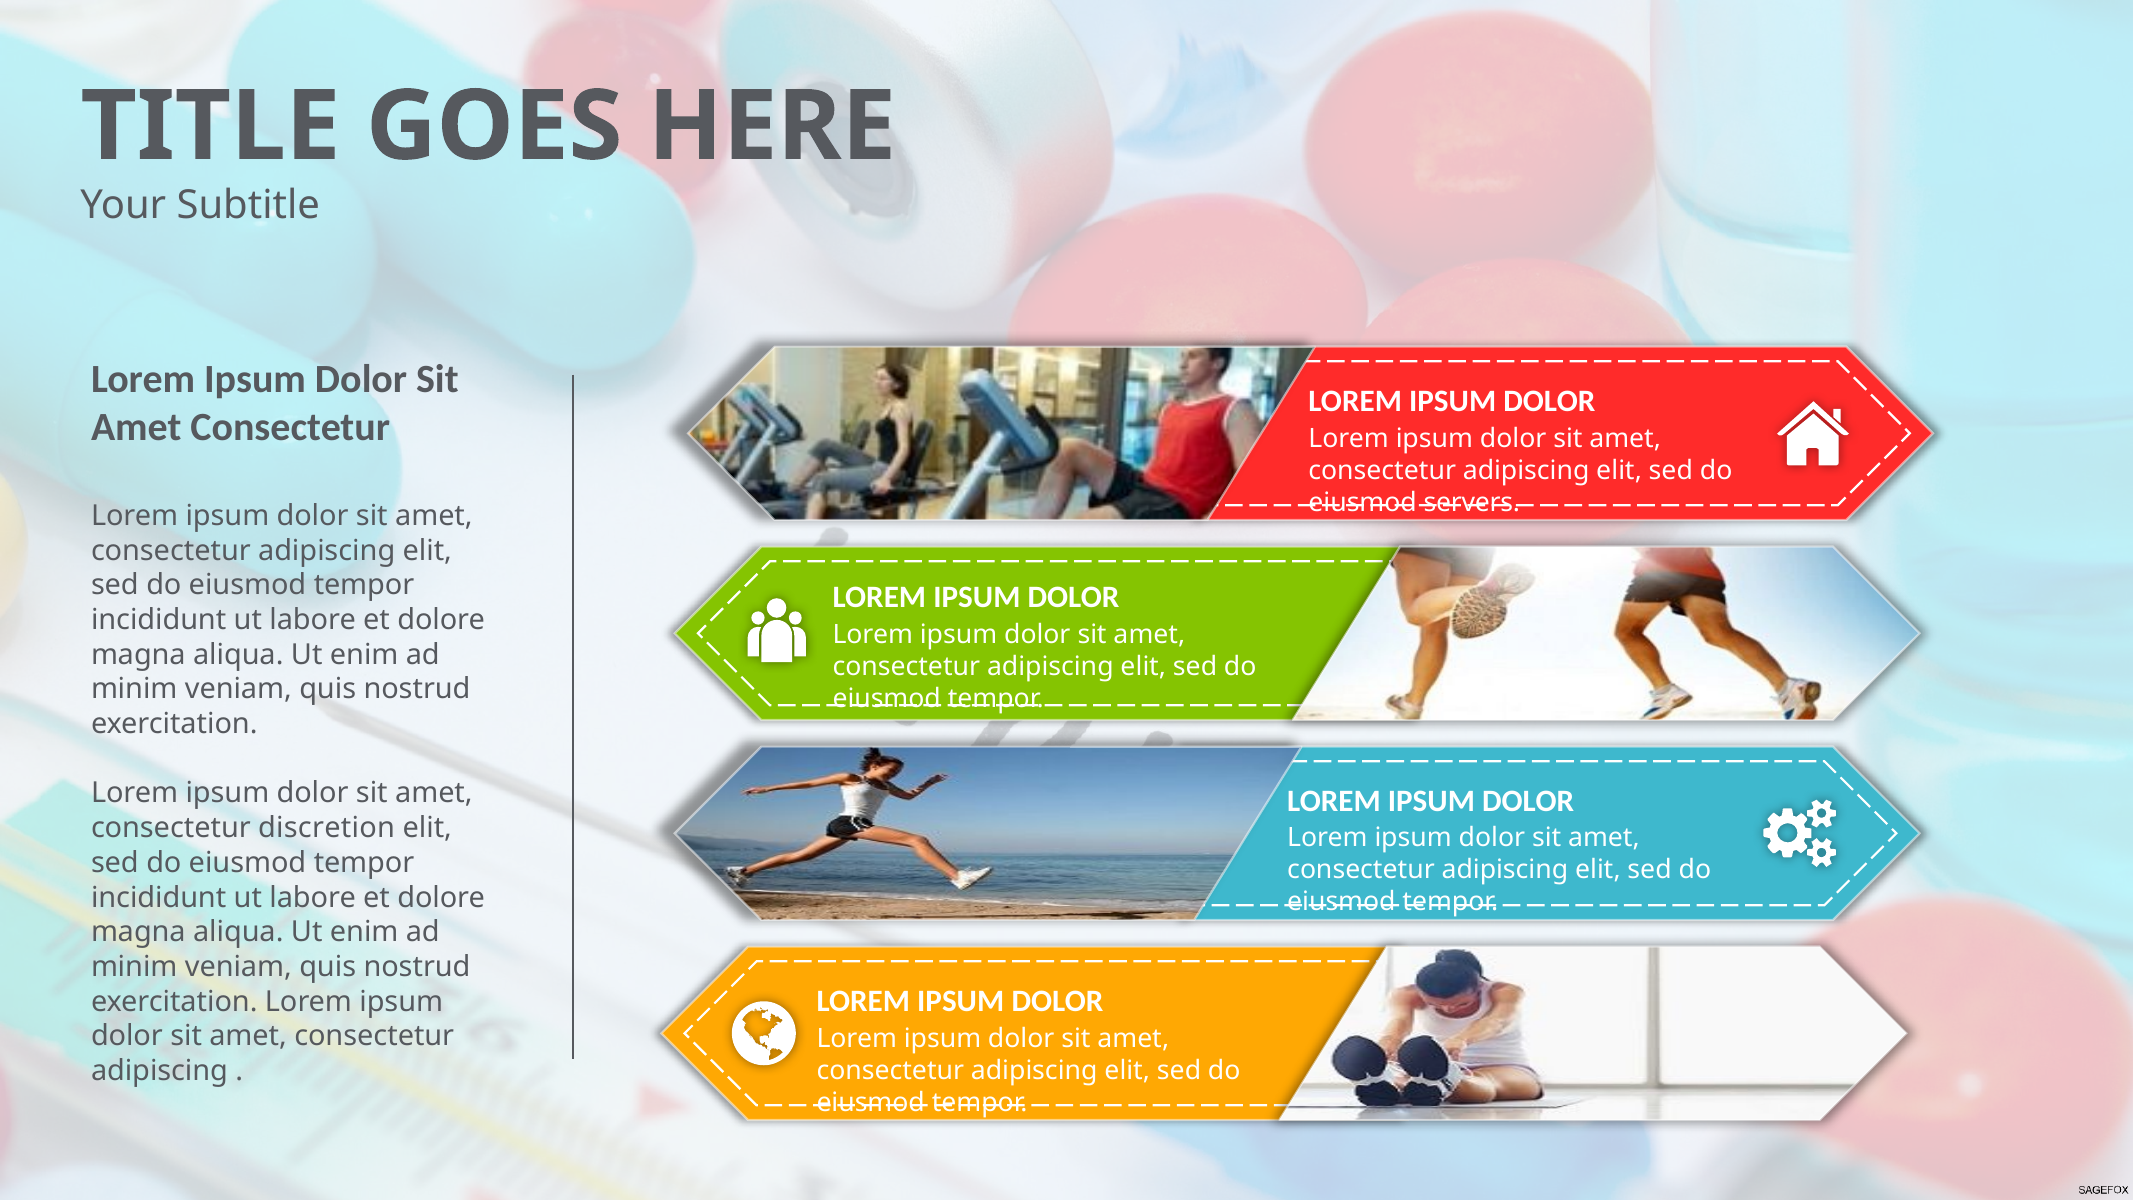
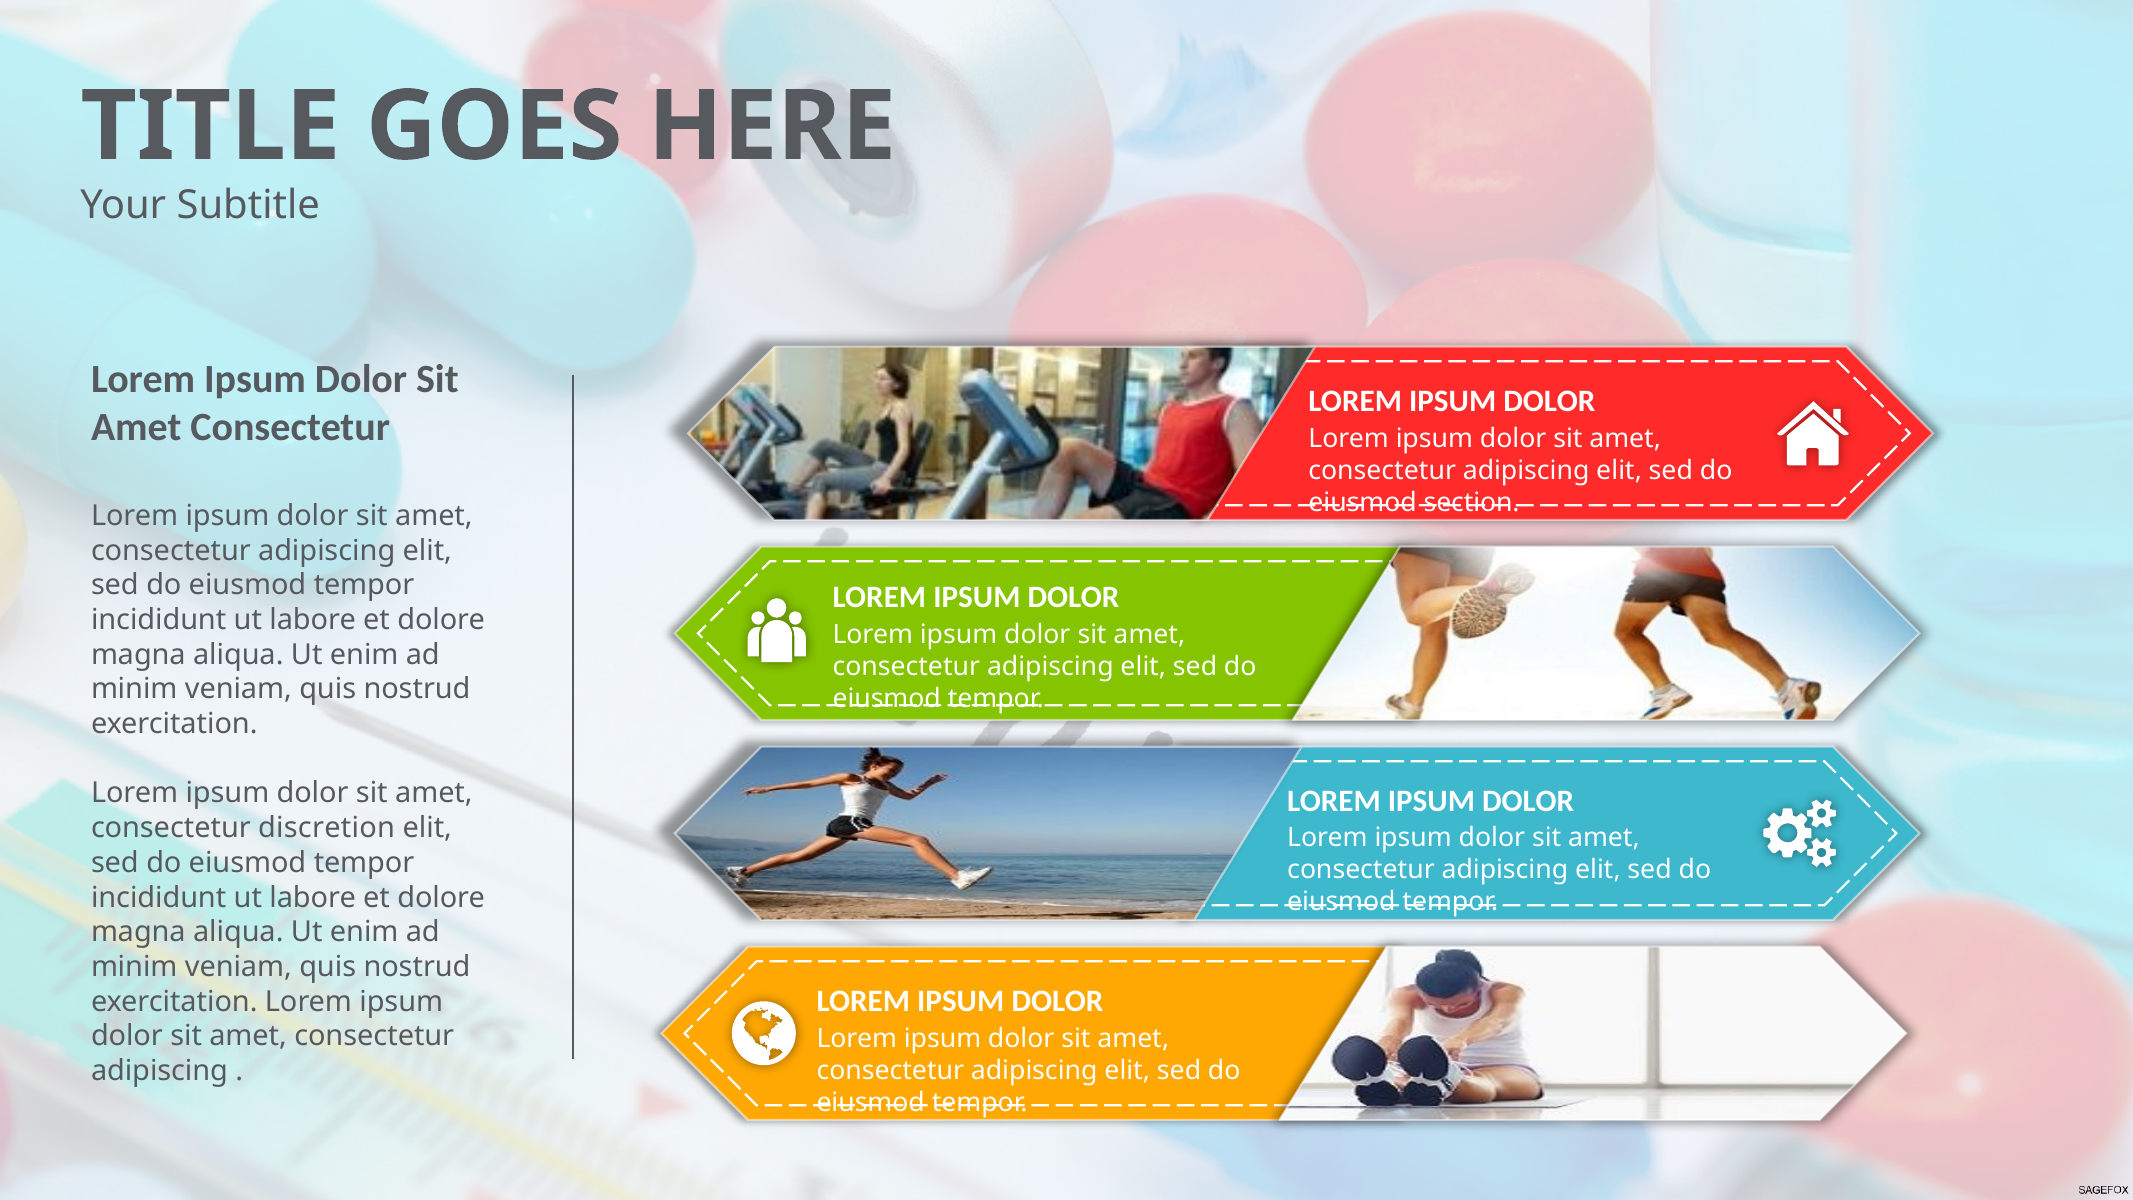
servers: servers -> section (1472, 503)
